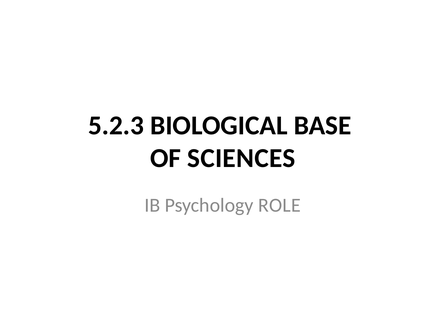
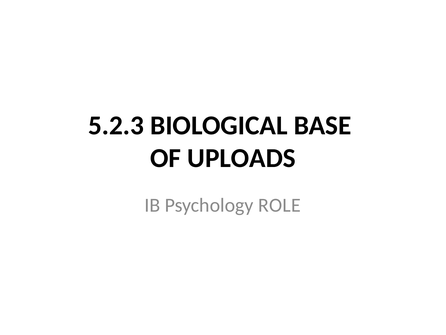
SCIENCES: SCIENCES -> UPLOADS (242, 158)
